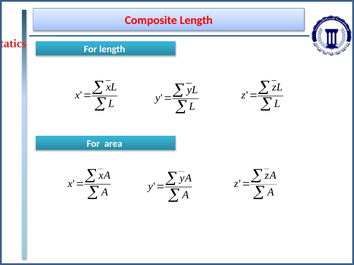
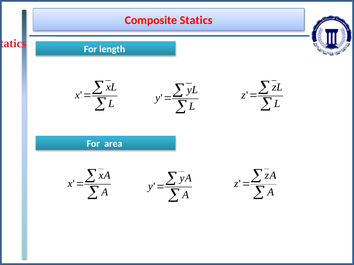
Composite Length: Length -> Statics (196, 20)
